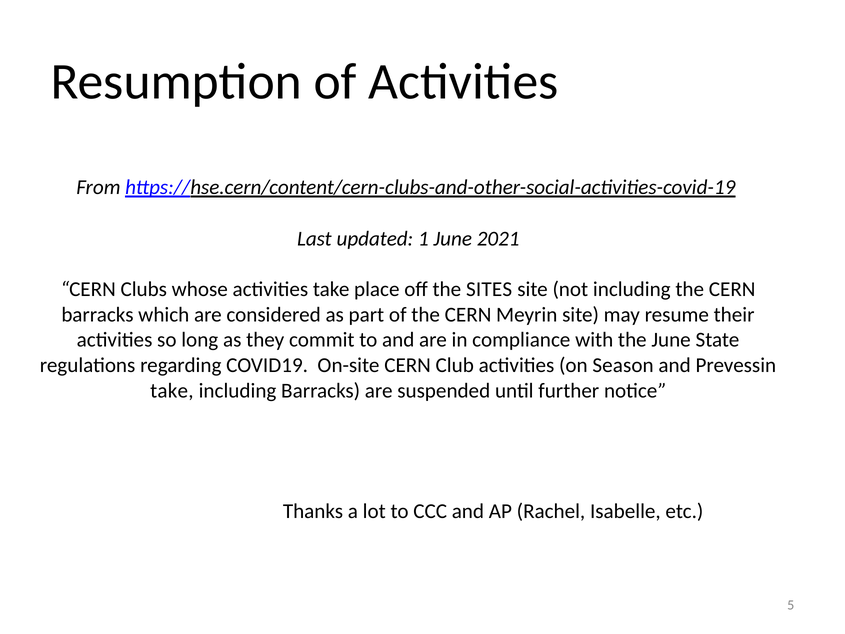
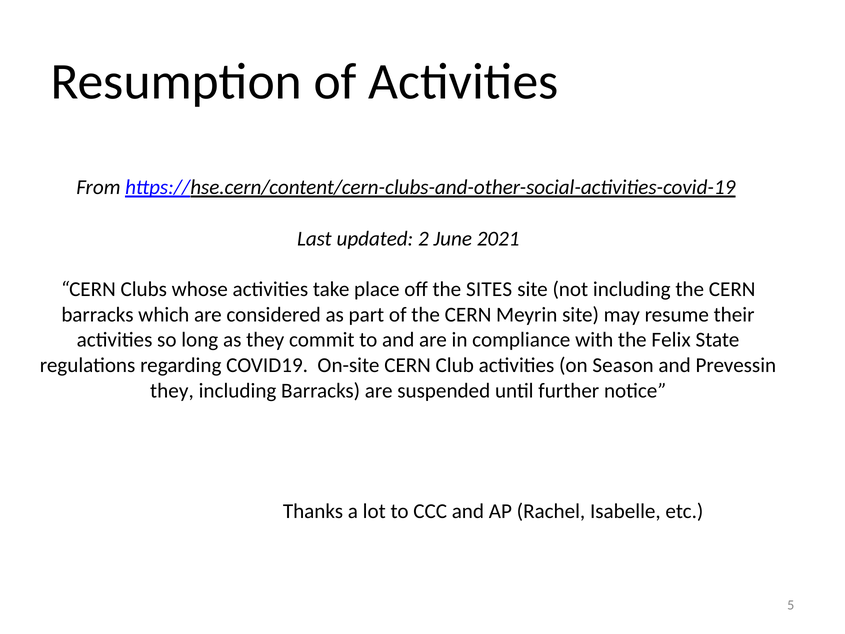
1: 1 -> 2 (423, 238)
the June: June -> Felix (671, 340)
take: take -> they (172, 391)
